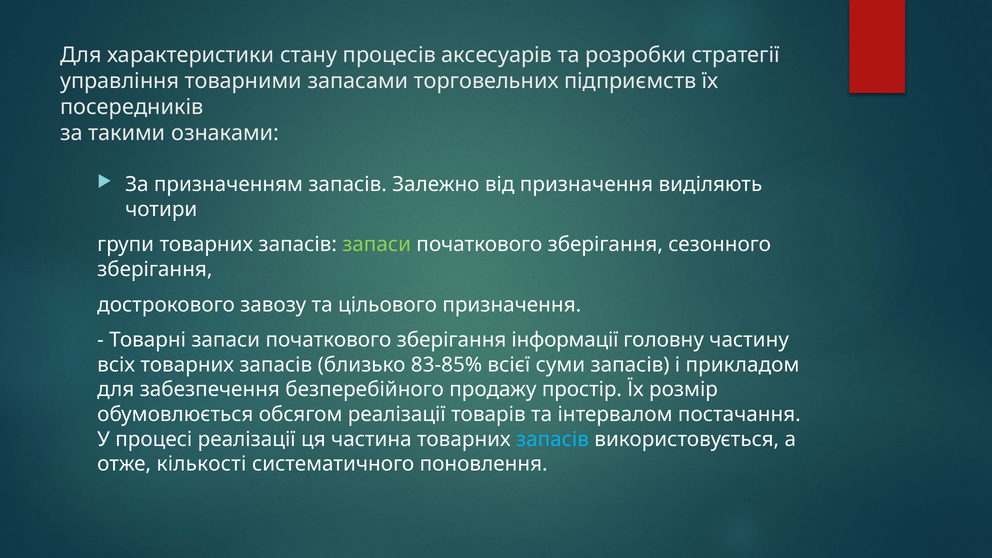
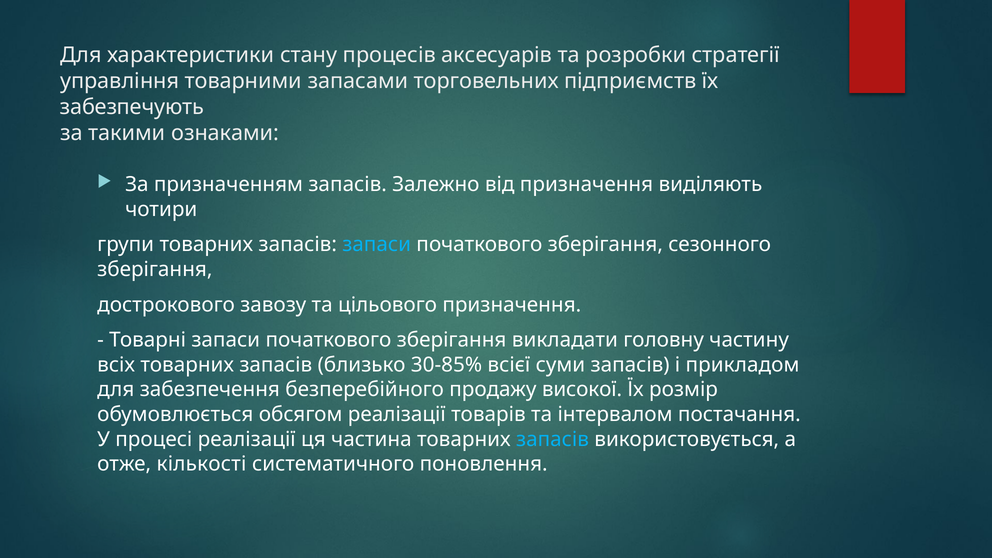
посередників: посередників -> забезпечують (132, 107)
запаси colour: light green -> light blue (377, 245)
інформації: інформації -> викладати (565, 340)
83-85%: 83-85% -> 30-85% (446, 365)
простір: простір -> високої (582, 390)
